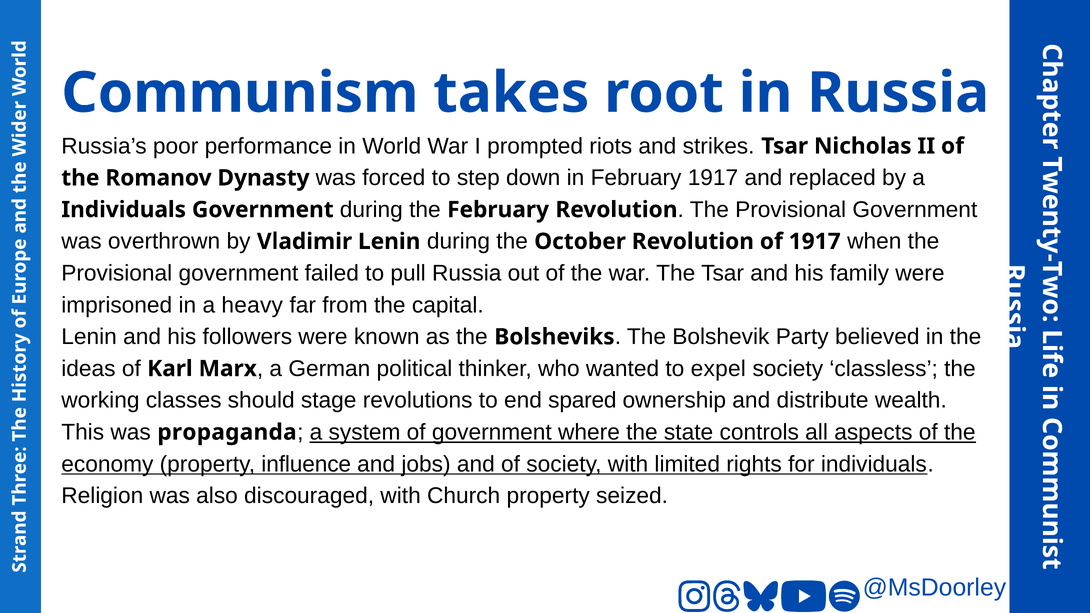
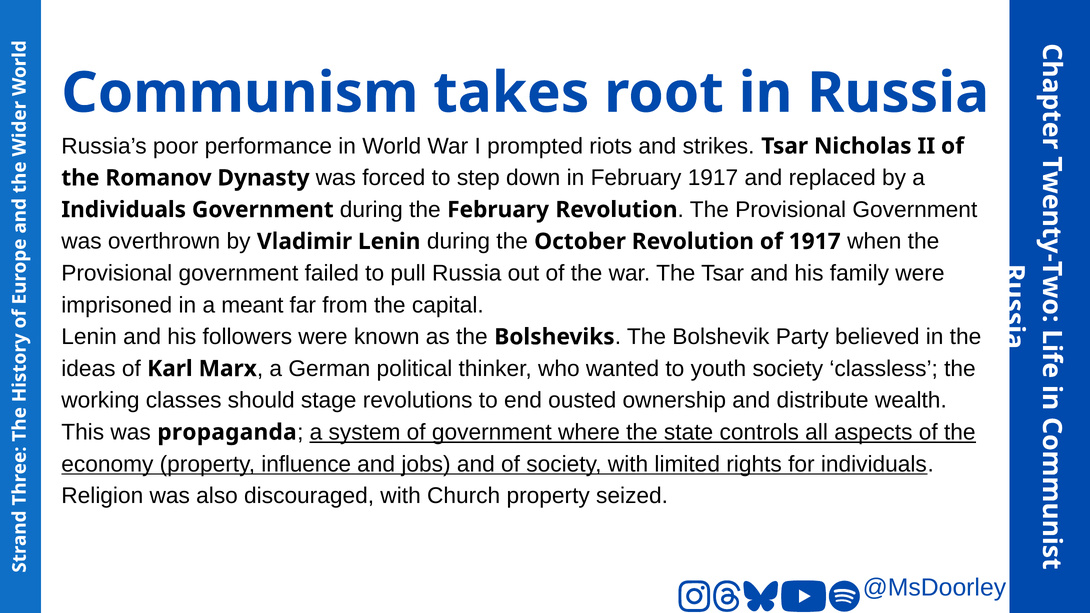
heavy: heavy -> meant (252, 305)
expel: expel -> youth (718, 369)
spared: spared -> ousted (582, 401)
